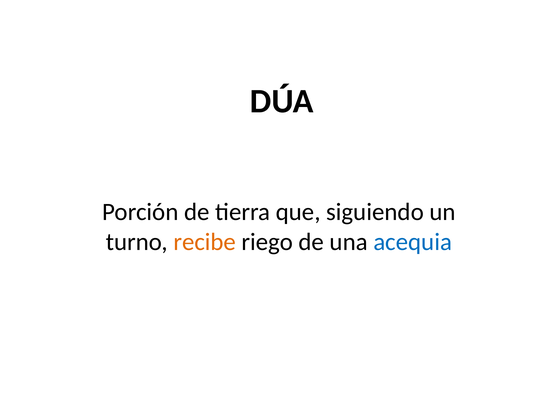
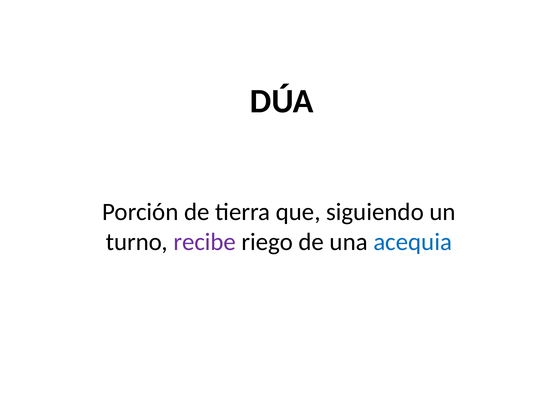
recibe colour: orange -> purple (205, 242)
